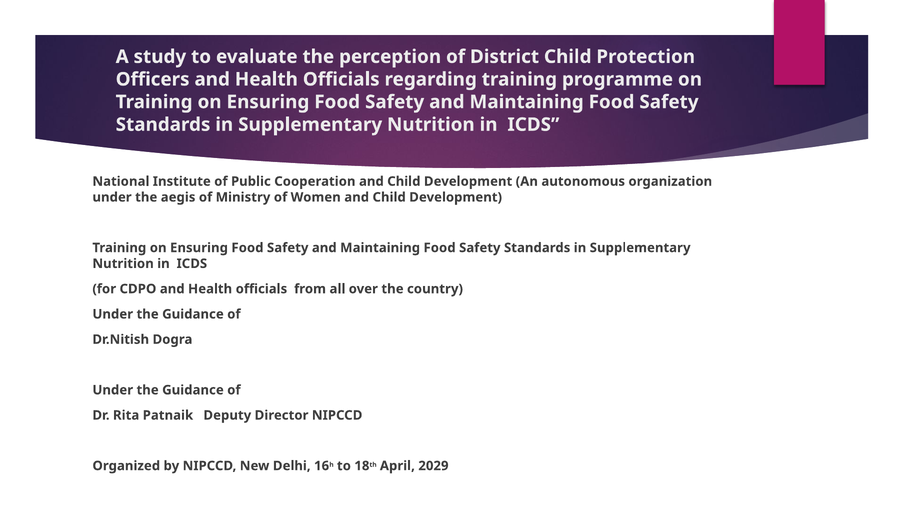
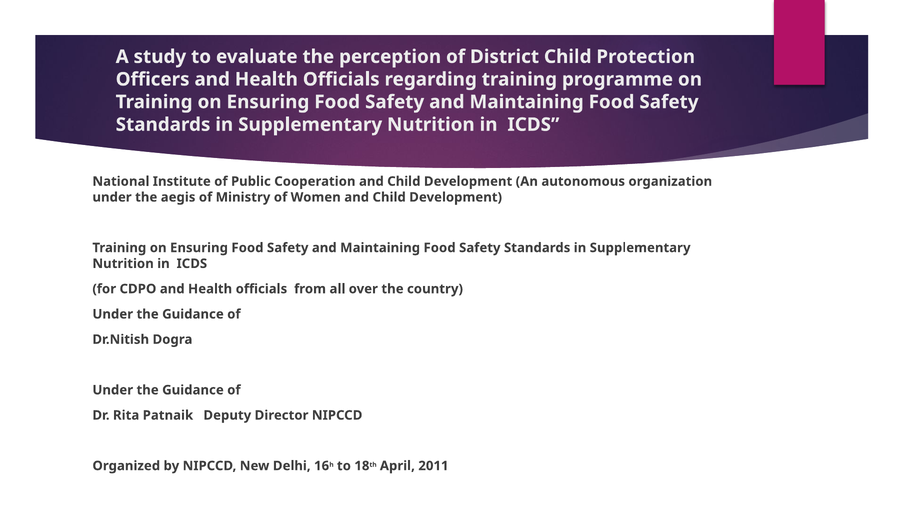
2029: 2029 -> 2011 (433, 465)
